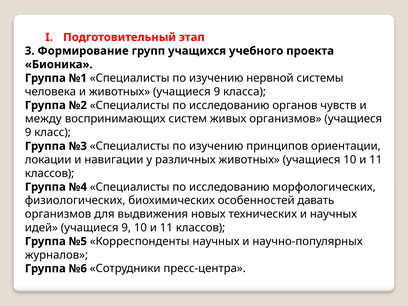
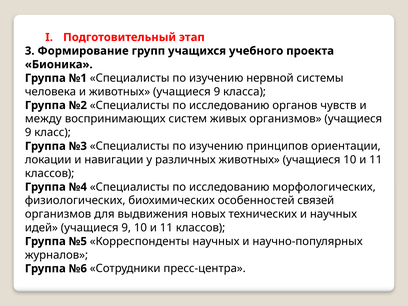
давать: давать -> связей (316, 201)
